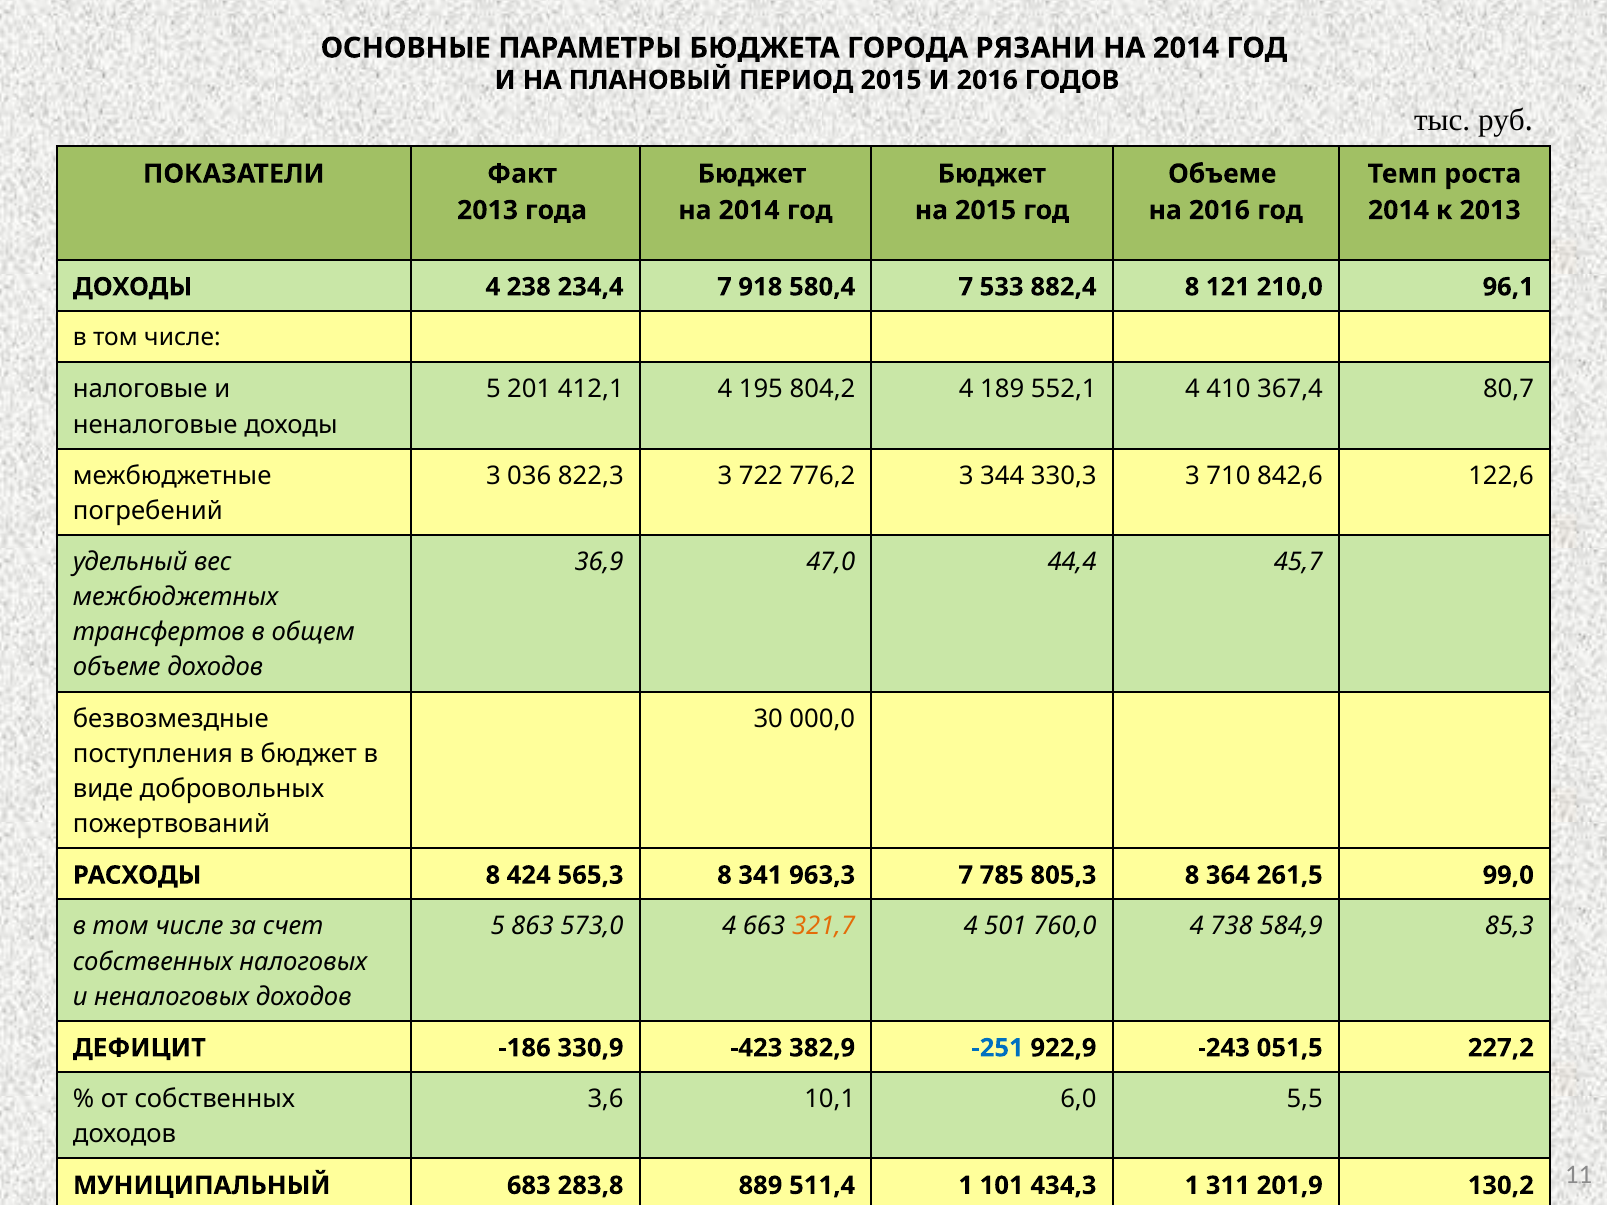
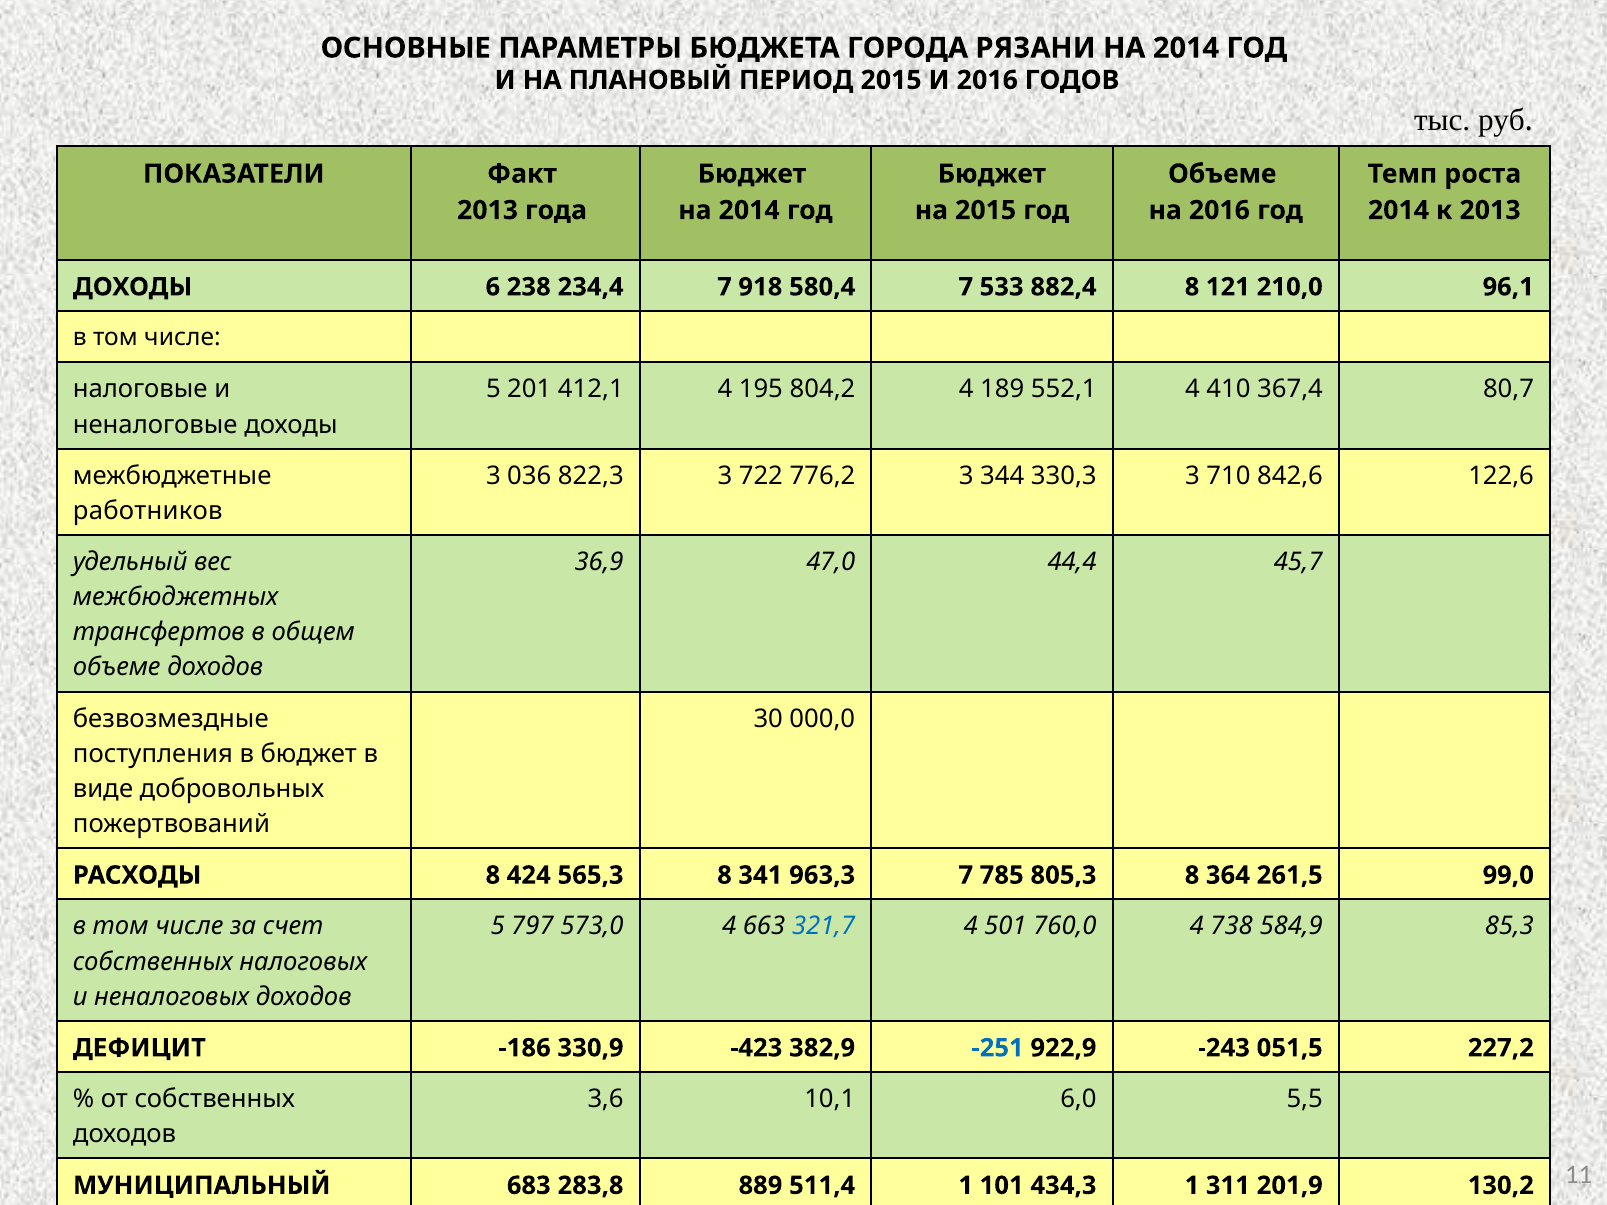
ДОХОДЫ 4: 4 -> 6 (493, 287)
погребений: погребений -> работников (148, 511)
863: 863 -> 797 (532, 927)
321,7 colour: orange -> blue (824, 927)
